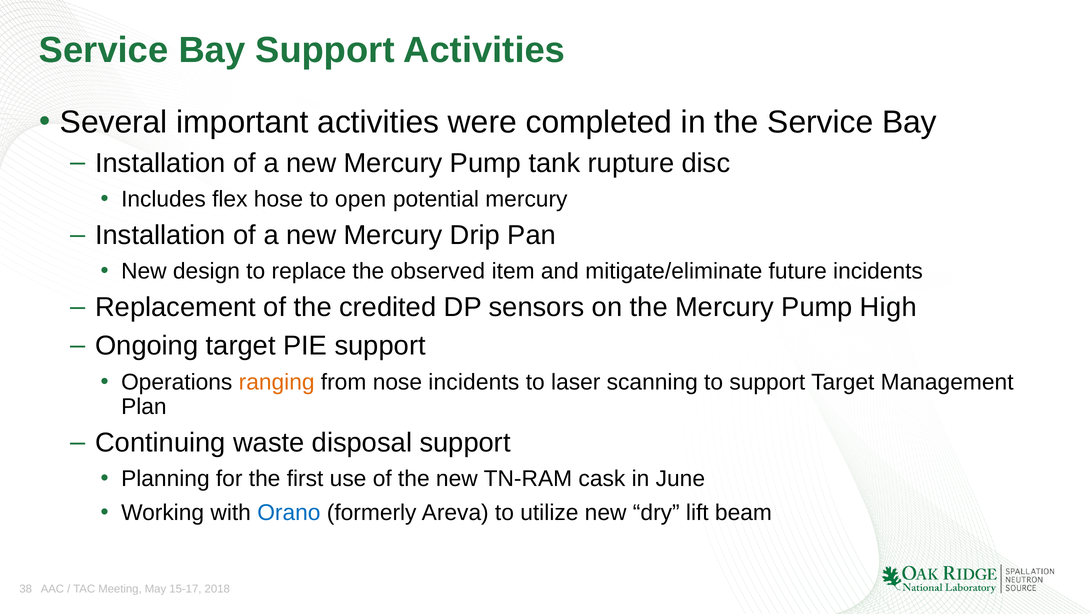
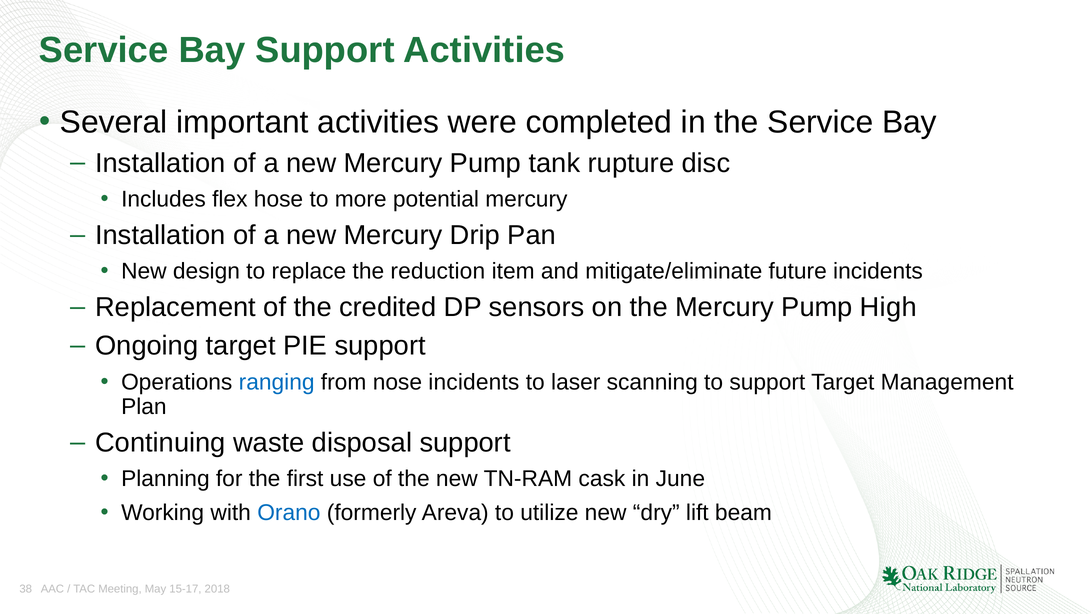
open: open -> more (361, 199)
observed: observed -> reduction (438, 271)
ranging colour: orange -> blue (277, 382)
